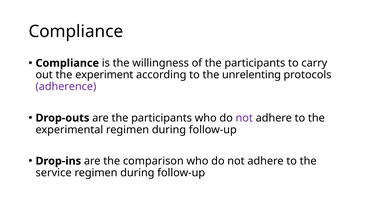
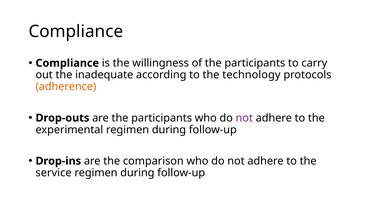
experiment: experiment -> inadequate (104, 75)
unrelenting: unrelenting -> technology (251, 75)
adherence colour: purple -> orange (66, 87)
